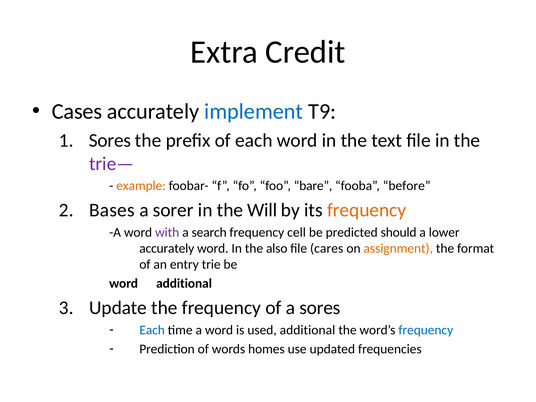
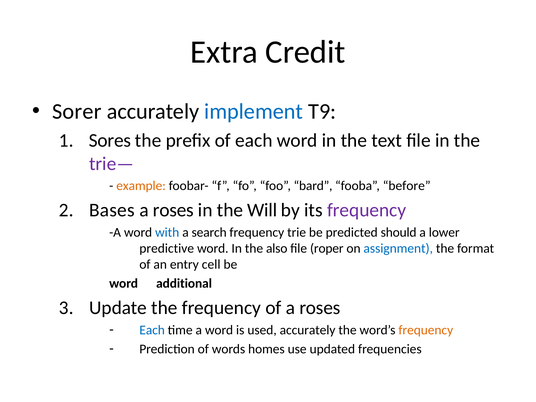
Cases: Cases -> Sorer (77, 111)
bare: bare -> bard (313, 186)
sorer: sorer -> roses (173, 210)
frequency colour: orange -> purple (367, 210)
with colour: purple -> blue (167, 232)
cell: cell -> trie (297, 232)
accurately: accurately -> predictive (167, 248)
cares: cares -> roper (327, 248)
assignment colour: orange -> blue (398, 248)
trie: trie -> cell (211, 264)
of a sores: sores -> roses (320, 308)
used additional: additional -> accurately (308, 330)
frequency colour: blue -> orange (426, 330)
